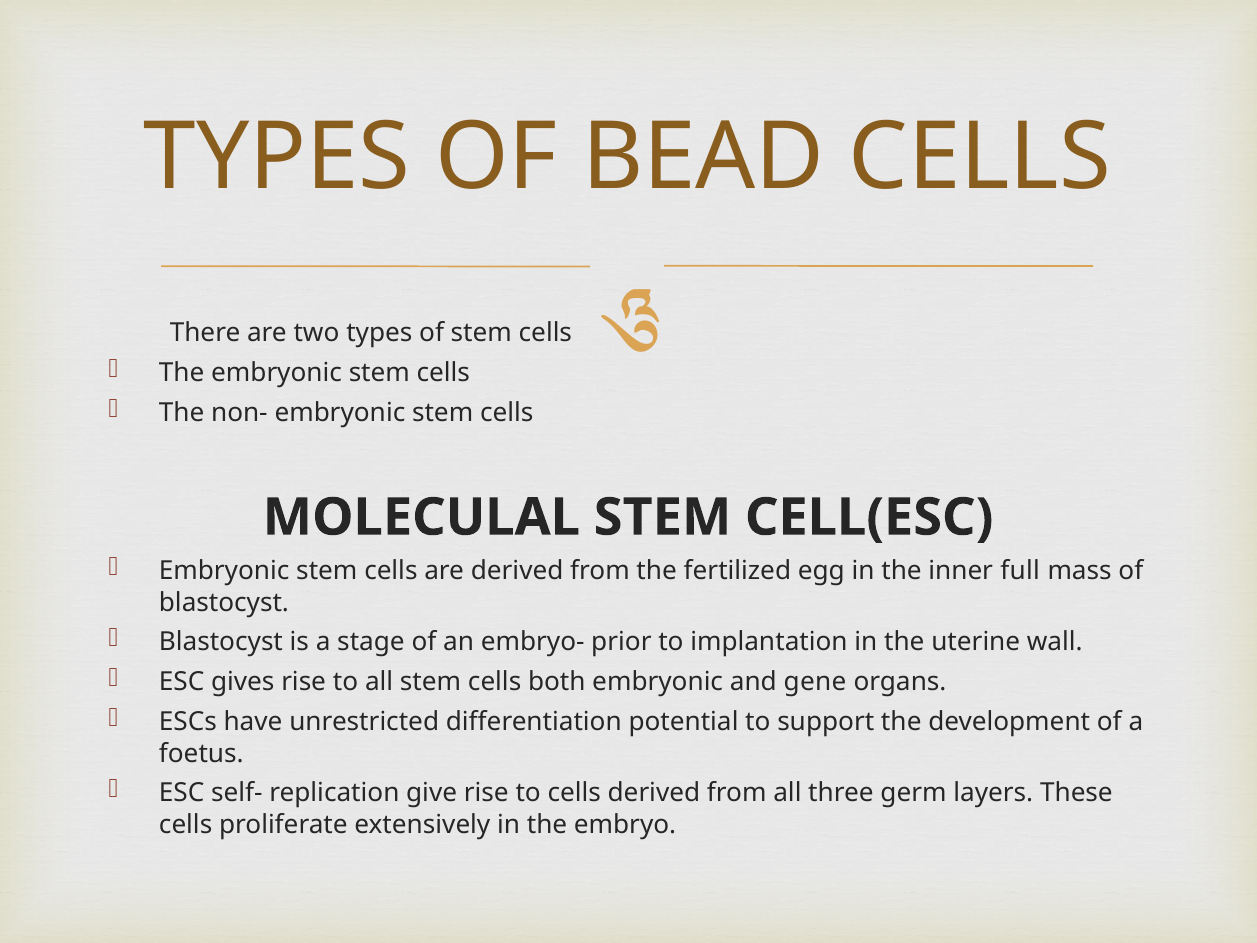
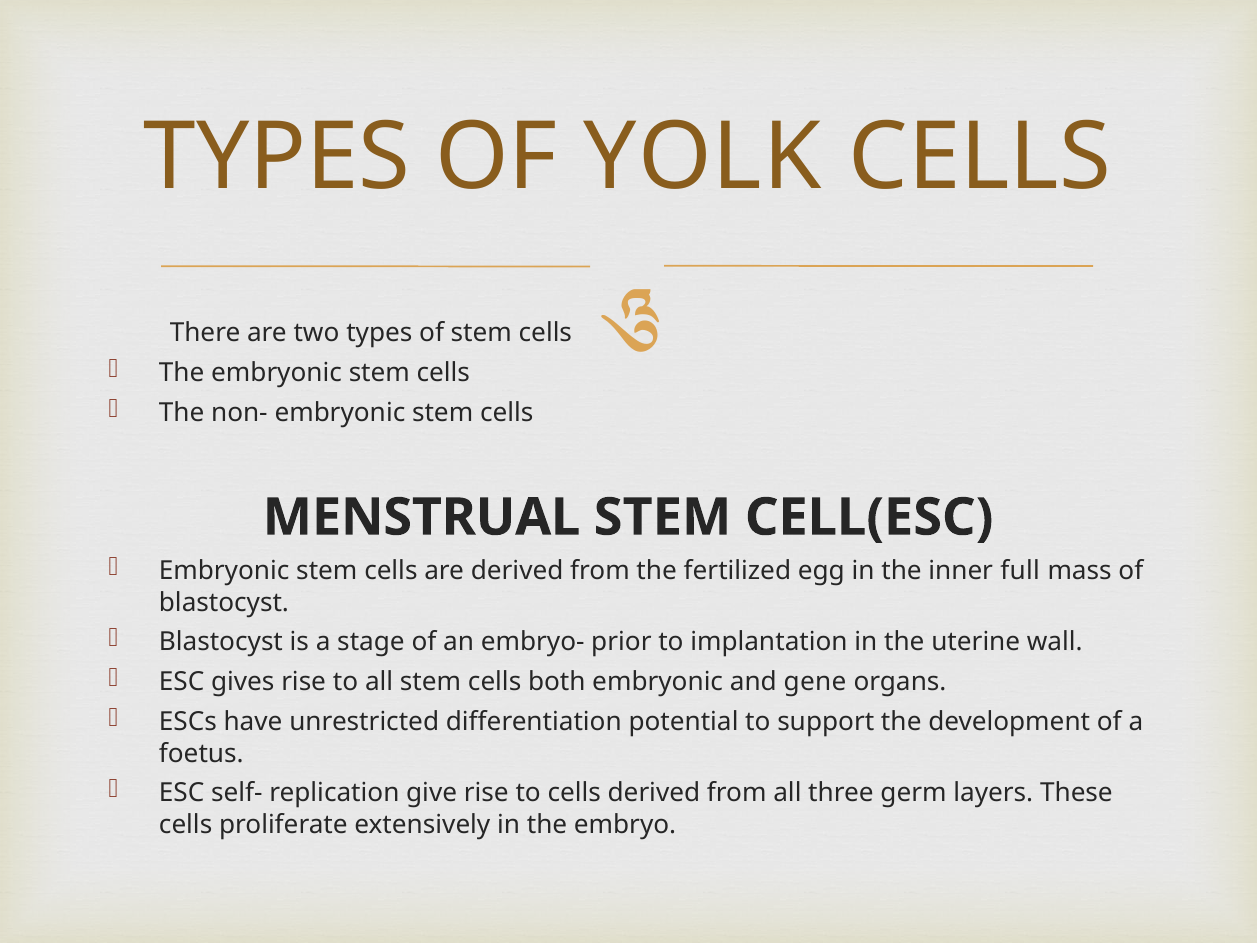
BEAD: BEAD -> YOLK (703, 157)
MOLECULAL: MOLECULAL -> MENSTRUAL (422, 517)
